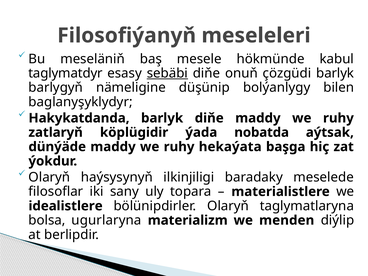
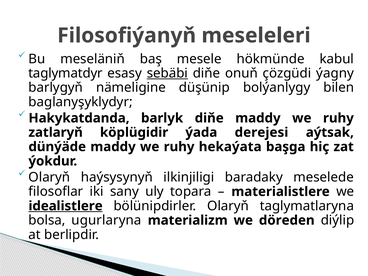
çözgüdi barlyk: barlyk -> ýagny (335, 73)
nobatda: nobatda -> derejesi (262, 132)
idealistlere underline: none -> present (66, 206)
menden: menden -> döreden (287, 220)
